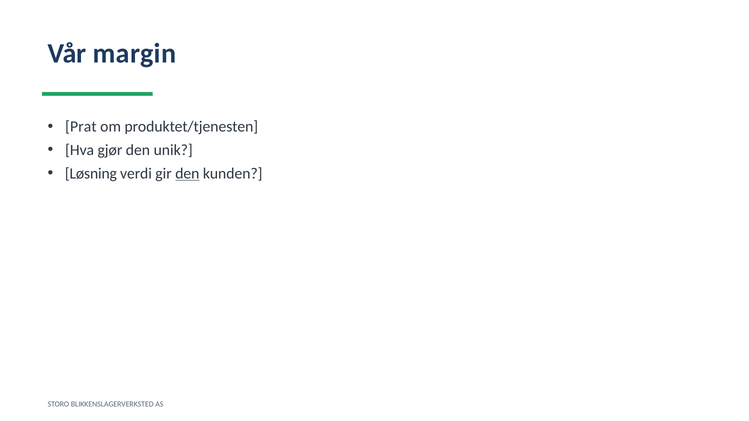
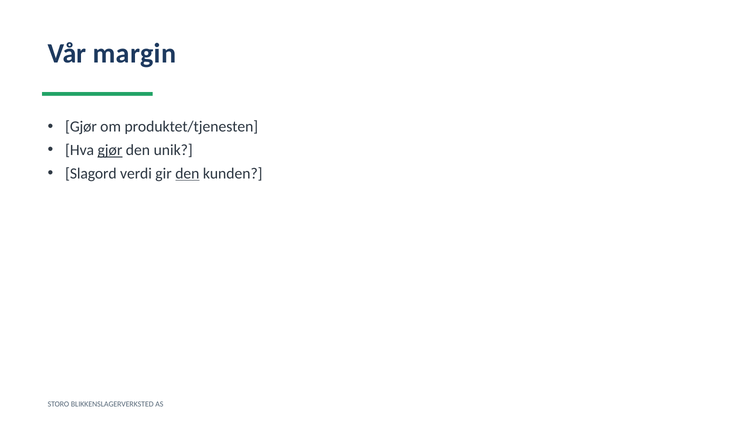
Prat: Prat -> Gjør (81, 127)
gjør underline: none -> present (110, 150)
Løsning: Løsning -> Slagord (91, 174)
